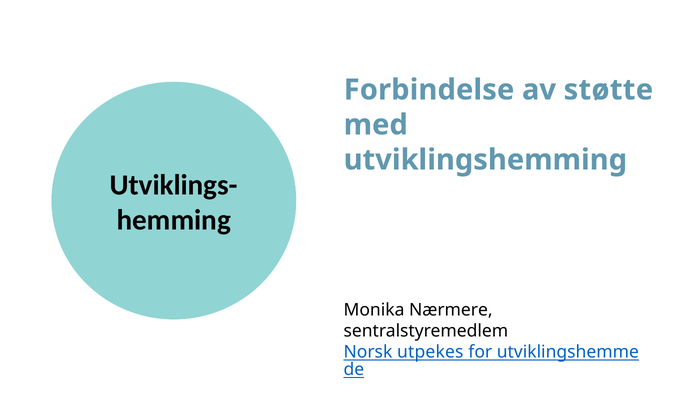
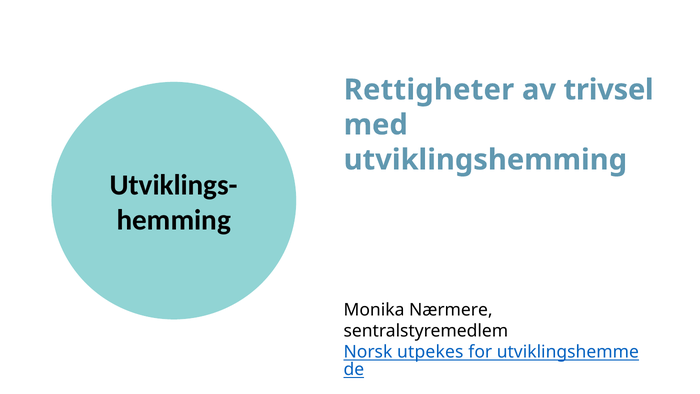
Forbindelse: Forbindelse -> Rettigheter (429, 90)
støtte: støtte -> trivsel (609, 90)
